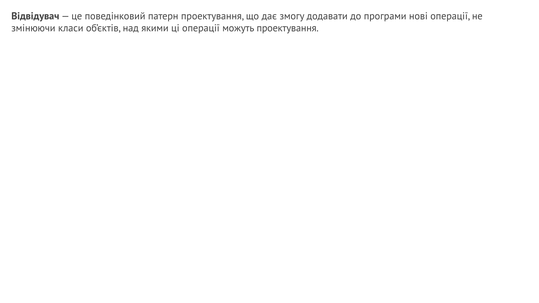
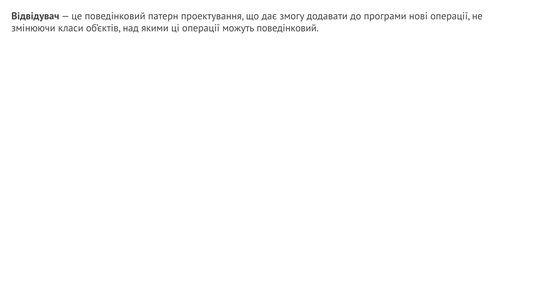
можуть проектування: проектування -> поведінковий (288, 28)
